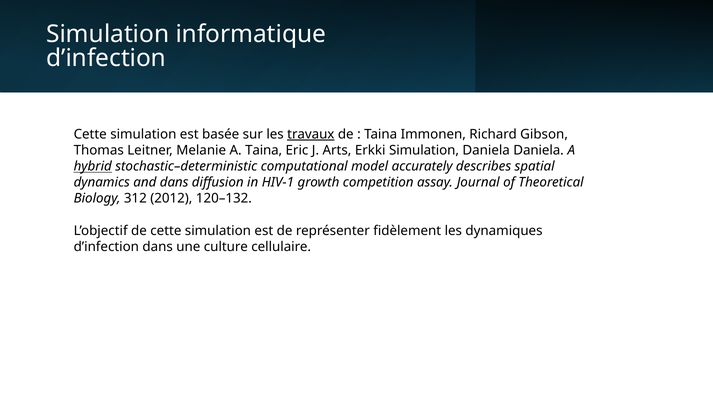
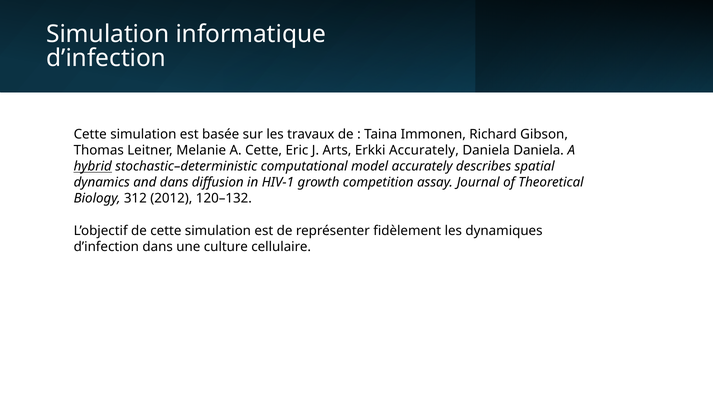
travaux underline: present -> none (311, 134)
A Taina: Taina -> Cette (264, 150)
Erkki Simulation: Simulation -> Accurately (424, 150)
